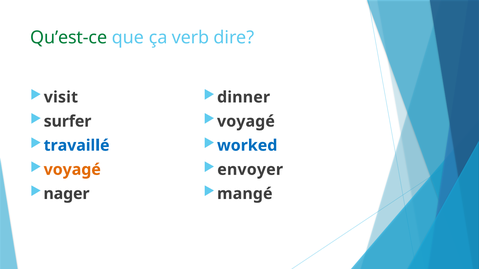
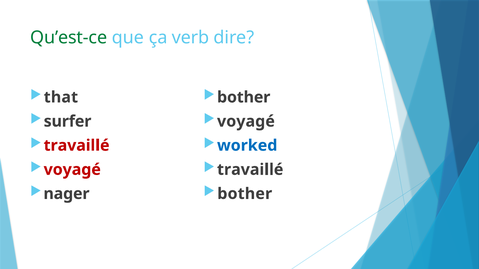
visit: visit -> that (61, 97)
dinner: dinner -> bother (244, 97)
travaillé colour: blue -> red (77, 146)
voyagé colour: orange -> red (72, 170)
envoyer: envoyer -> travaillé (250, 170)
mangé: mangé -> bother (245, 194)
